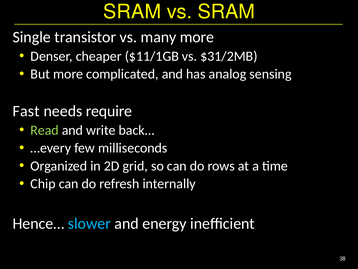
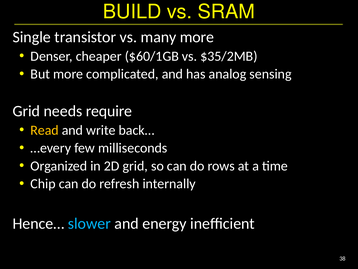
SRAM: SRAM -> BUILD (132, 12)
$11/1GB: $11/1GB -> $60/1GB (152, 56)
$31/2MB: $31/2MB -> $35/2MB (229, 56)
Fast: Fast -> Grid (26, 111)
Read colour: light green -> yellow (45, 130)
